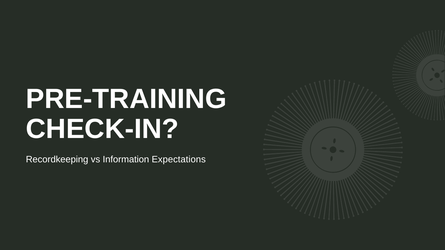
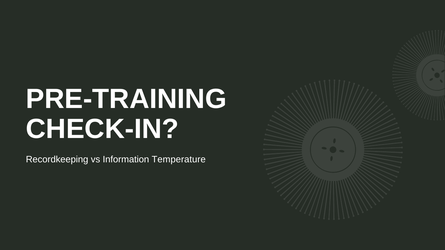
Expectations: Expectations -> Temperature (179, 160)
